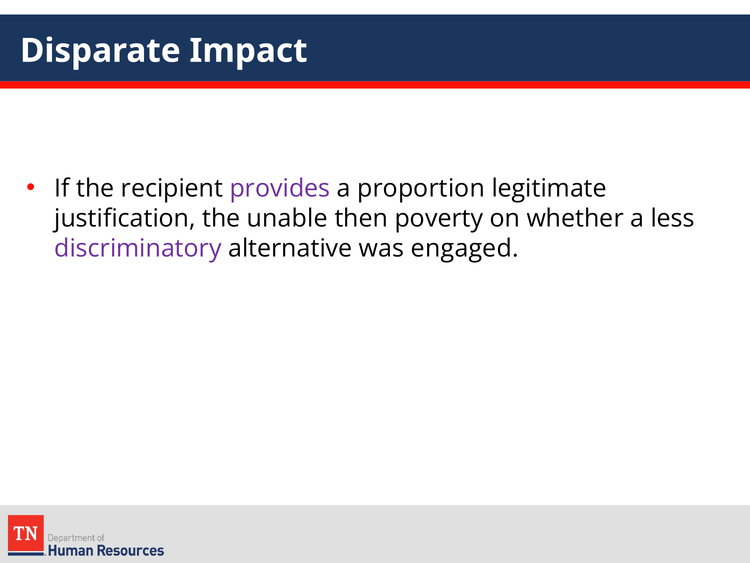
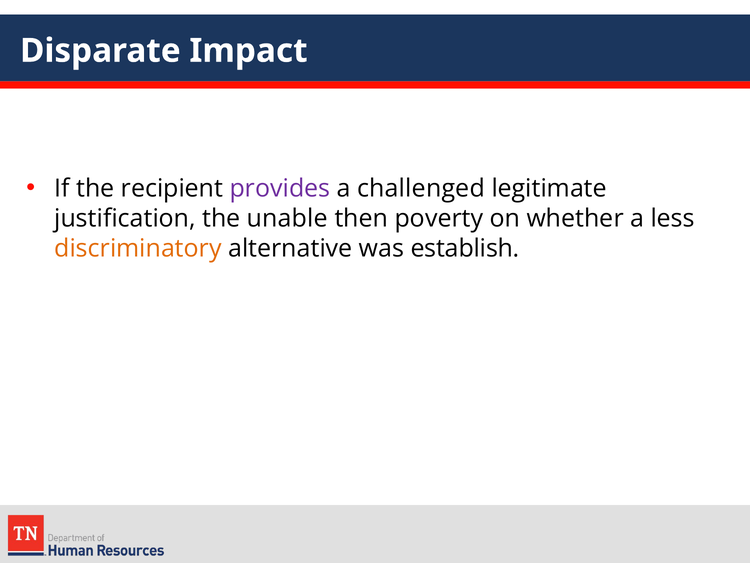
proportion: proportion -> challenged (421, 188)
discriminatory colour: purple -> orange (138, 248)
engaged: engaged -> establish (465, 248)
